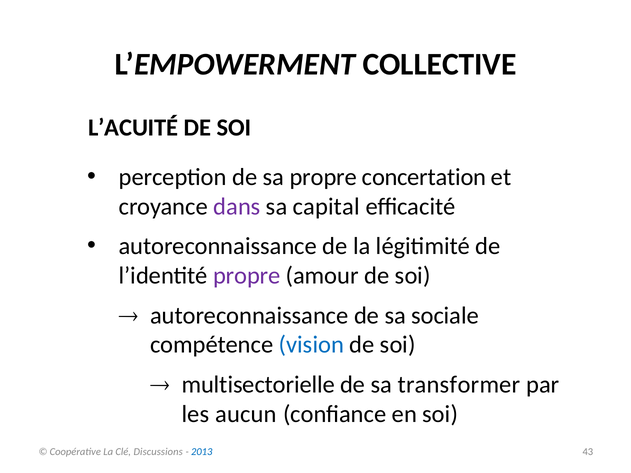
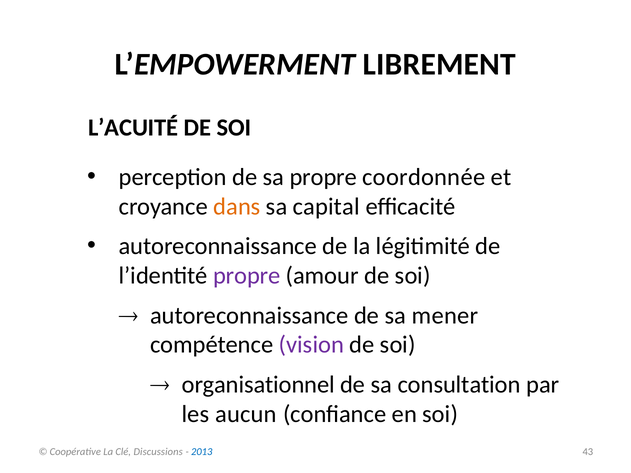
COLLECTIVE: COLLECTIVE -> LIBREMENT (439, 65)
concertation: concertation -> coordonnée (424, 177)
dans colour: purple -> orange (237, 207)
sociale: sociale -> mener (445, 316)
vision colour: blue -> purple (311, 345)
multisectorielle: multisectorielle -> organisationnel (258, 385)
transformer: transformer -> consultation (459, 385)
